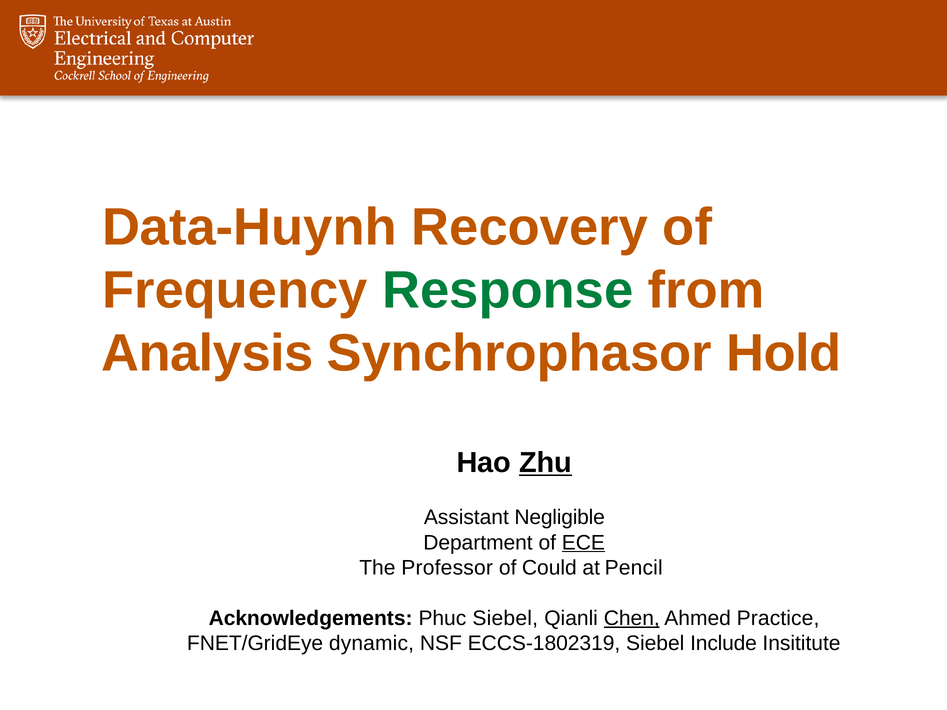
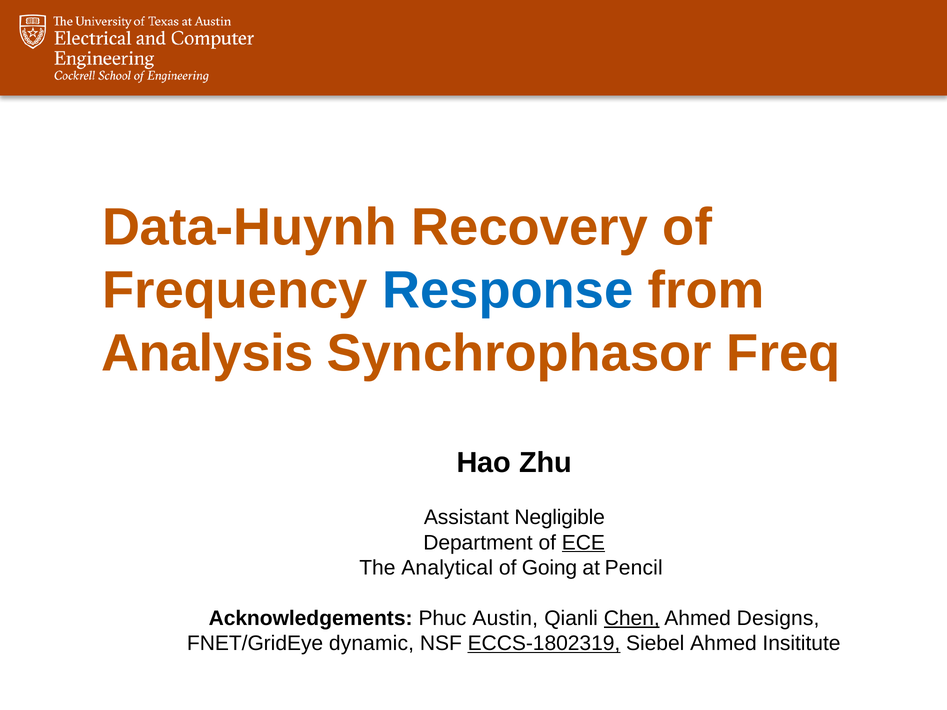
Response colour: green -> blue (508, 290)
Hold: Hold -> Freq (783, 354)
Zhu underline: present -> none (545, 463)
Professor: Professor -> Analytical (447, 568)
Could: Could -> Going (549, 568)
Phuc Siebel: Siebel -> Austin (505, 618)
Practice: Practice -> Designs (778, 618)
ECCS-1802319 underline: none -> present (544, 644)
Siebel Include: Include -> Ahmed (723, 644)
